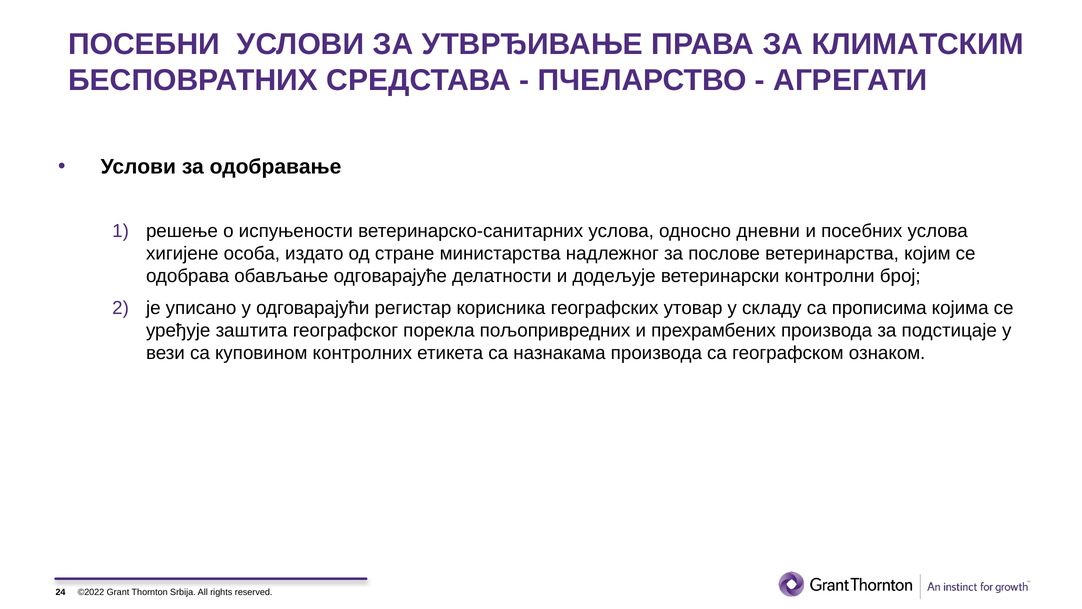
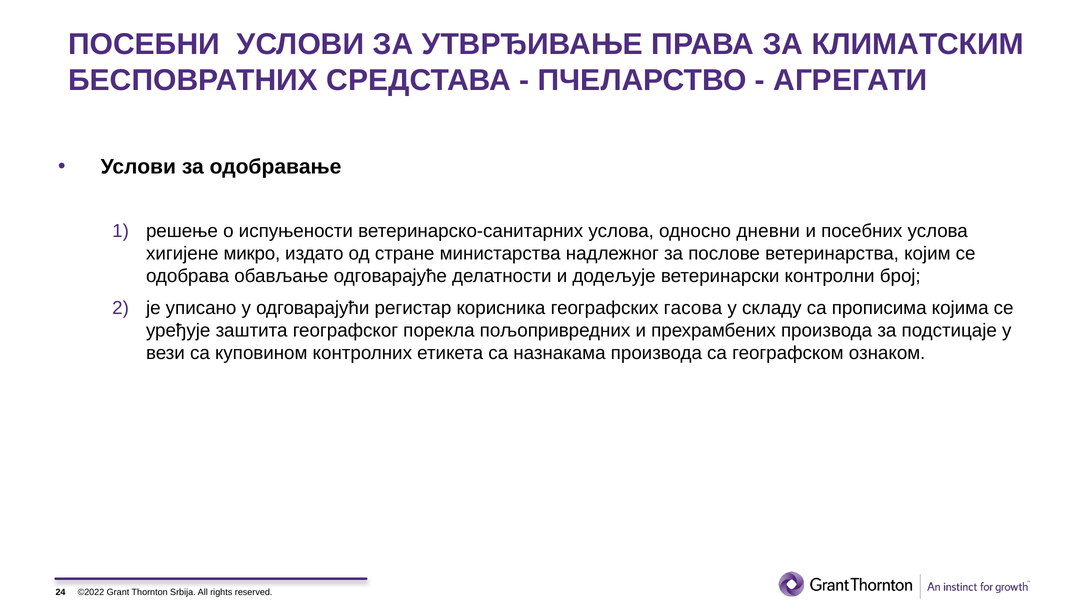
особа: особа -> микро (252, 254)
утовар: утовар -> гасова (693, 308)
